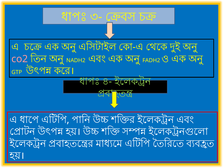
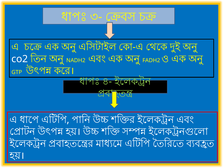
co2 colour: pink -> white (20, 59)
